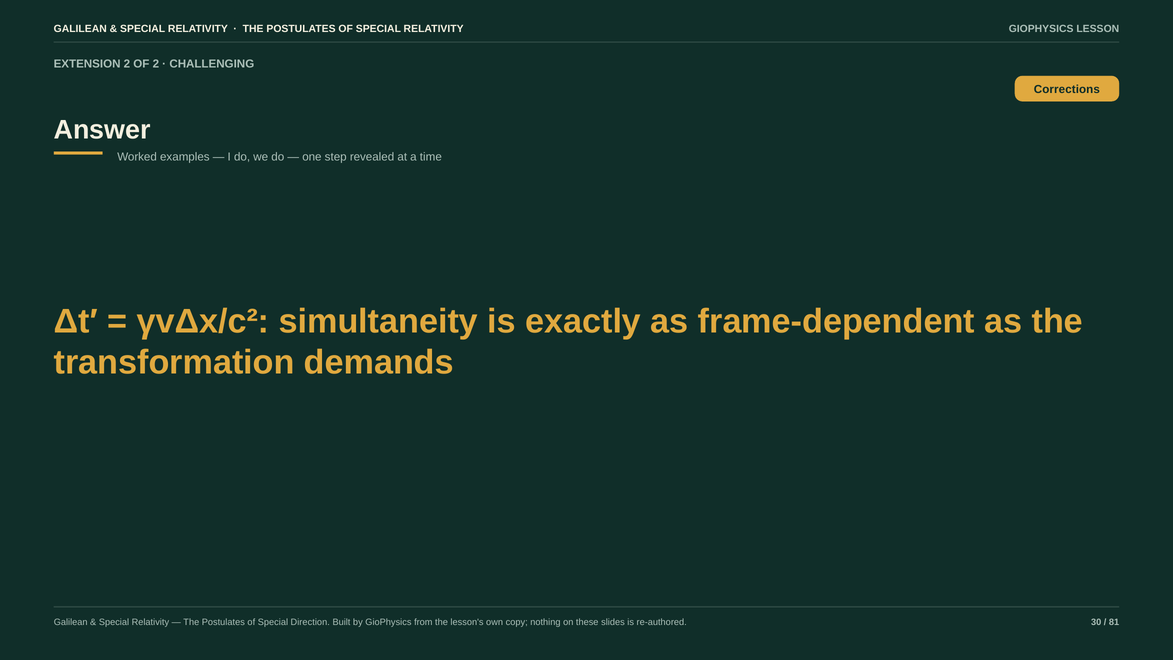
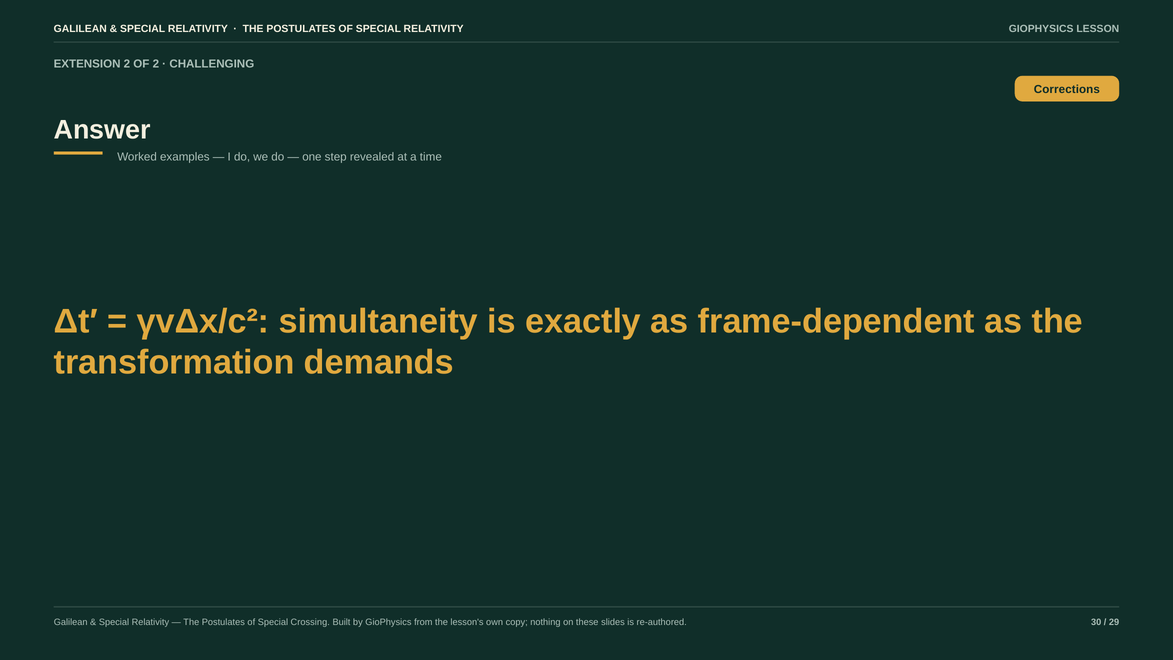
Direction: Direction -> Crossing (310, 622)
81: 81 -> 29 (1114, 622)
